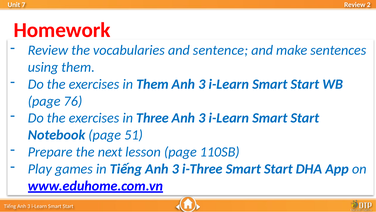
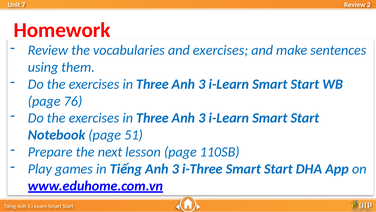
and sentence: sentence -> exercises (221, 50)
Them: Them -> Three (153, 84)
